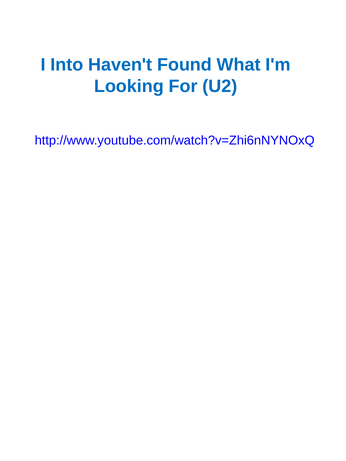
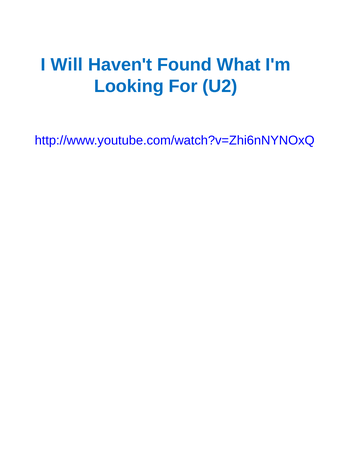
Into: Into -> Will (67, 65)
